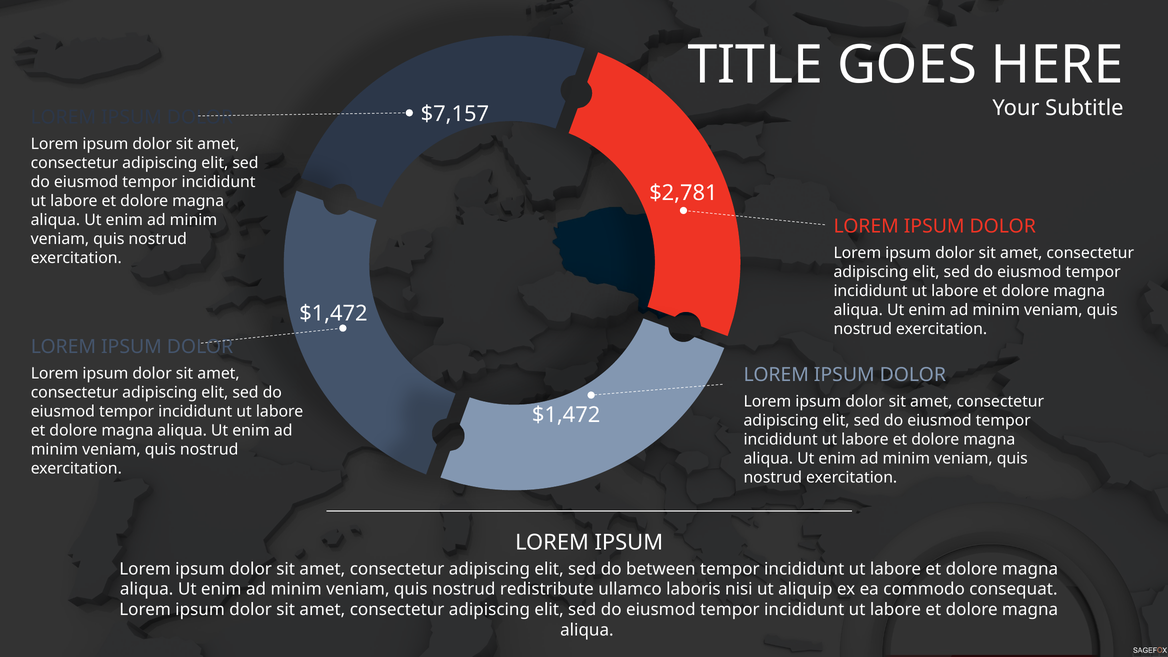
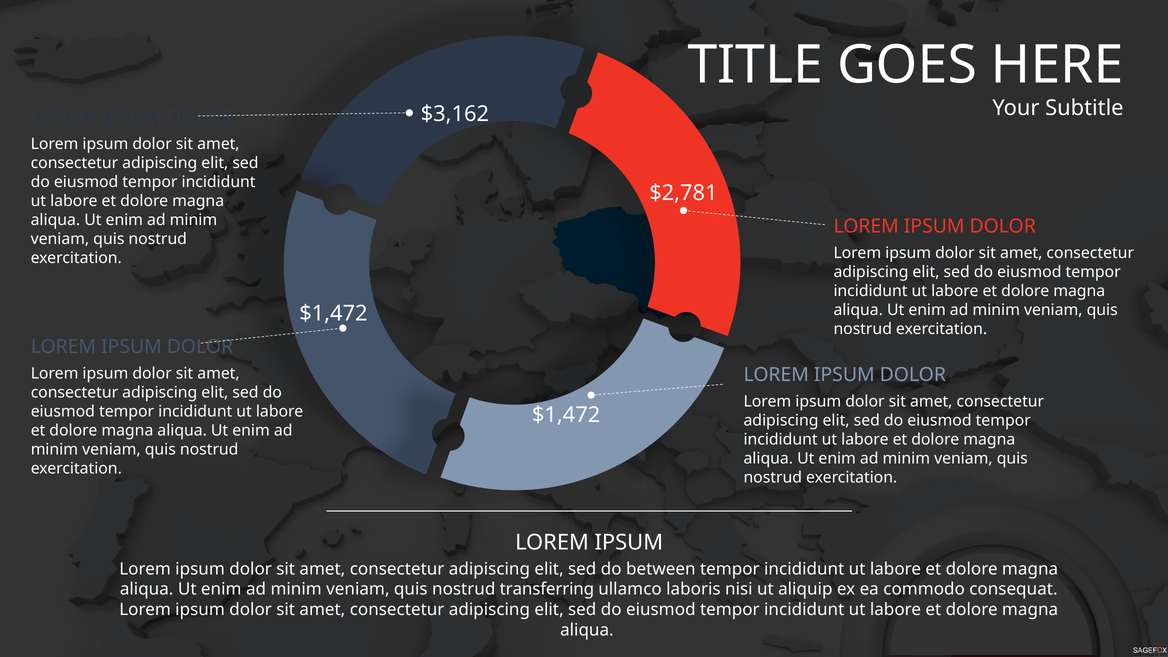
$7,157: $7,157 -> $3,162 (455, 114)
redistribute: redistribute -> transferring (547, 589)
